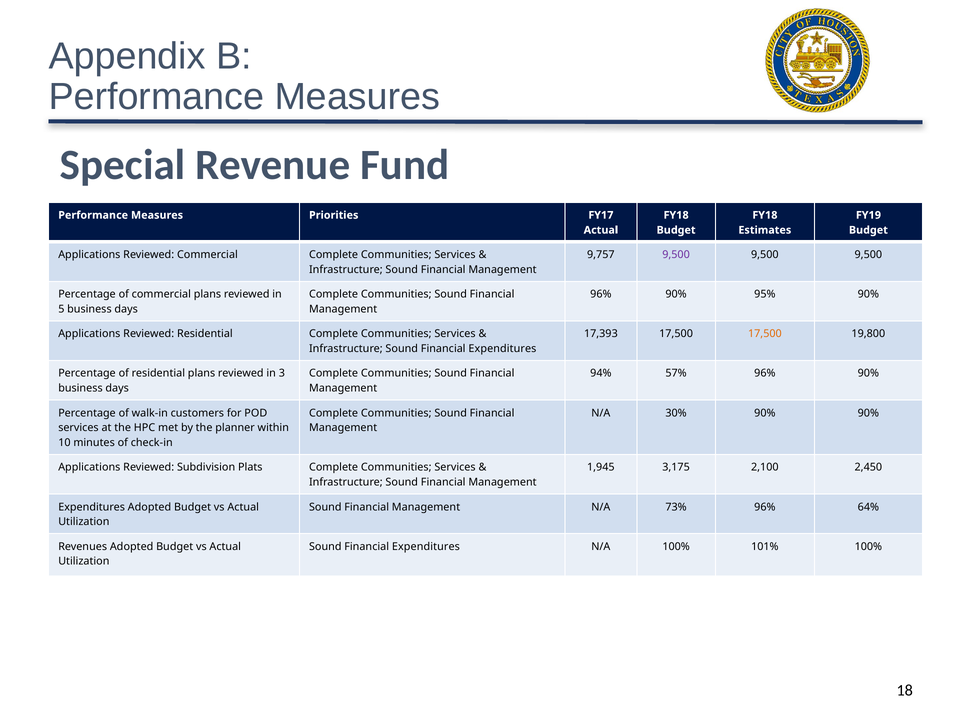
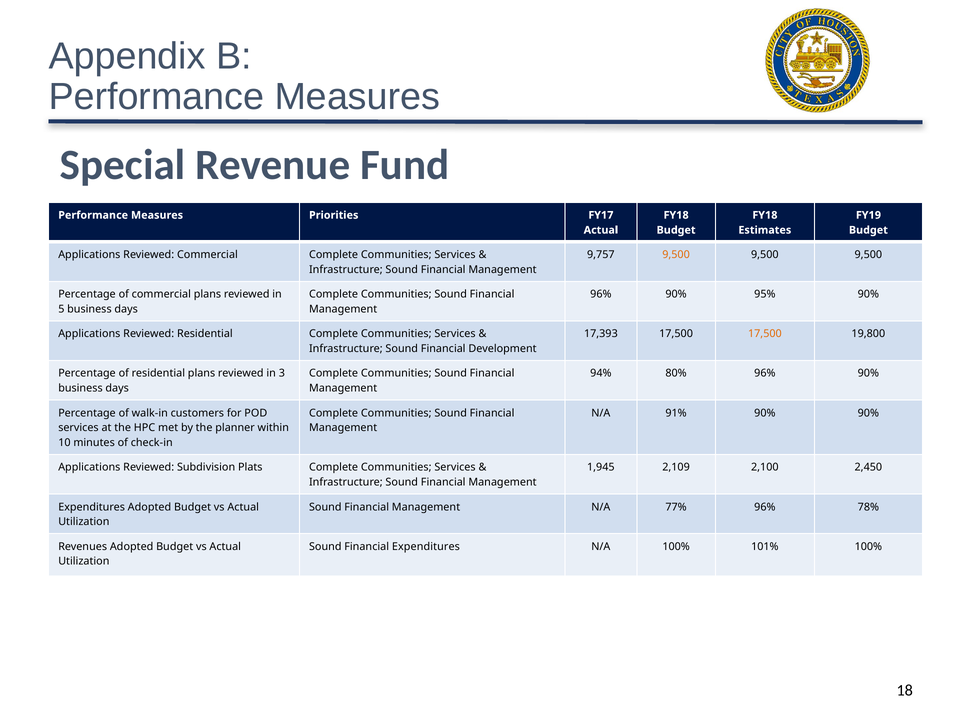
9,500 colour: purple -> orange (676, 255)
Infrastructure Sound Financial Expenditures: Expenditures -> Development (502, 349)
57%: 57% -> 80% (676, 374)
30%: 30% -> 91% (676, 413)
3,175: 3,175 -> 2,109 (676, 468)
73%: 73% -> 77% (676, 507)
64%: 64% -> 78% (868, 507)
